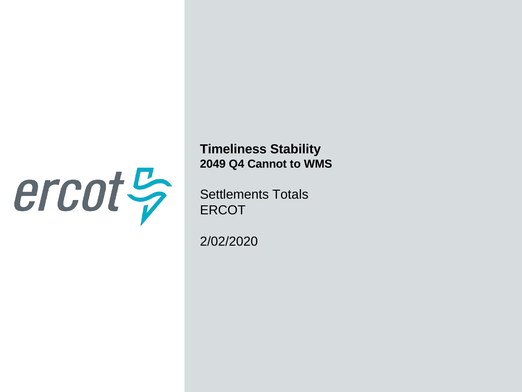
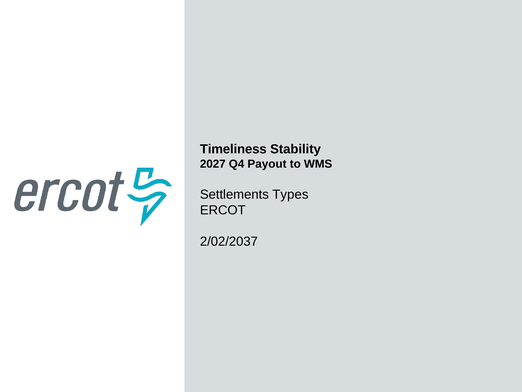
2049: 2049 -> 2027 (213, 164)
Cannot: Cannot -> Payout (267, 164)
Totals: Totals -> Types (290, 194)
2/02/2020: 2/02/2020 -> 2/02/2037 (229, 241)
